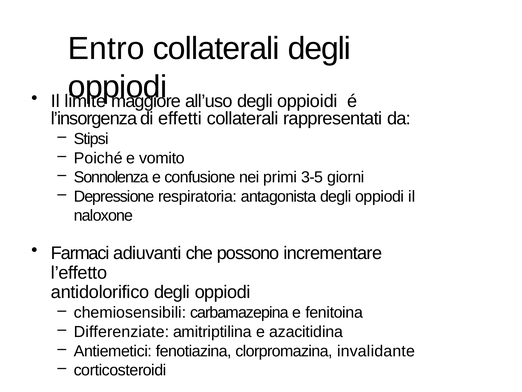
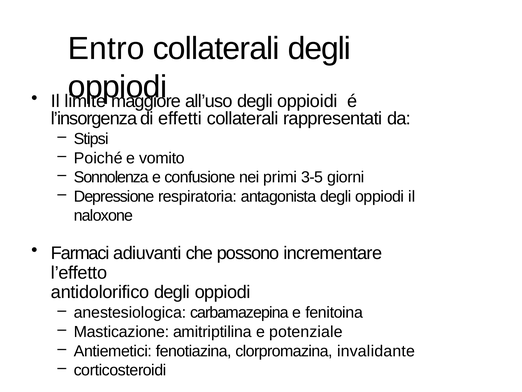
chemiosensibili: chemiosensibili -> anestesiologica (130, 312)
Differenziate: Differenziate -> Masticazione (122, 331)
azacitidina: azacitidina -> potenziale (306, 331)
